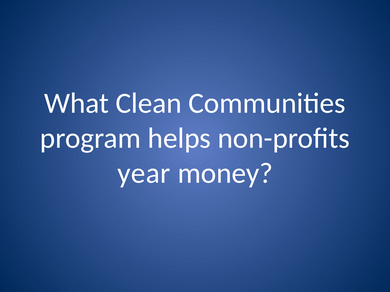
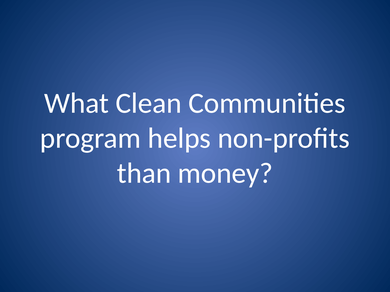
year: year -> than (144, 174)
